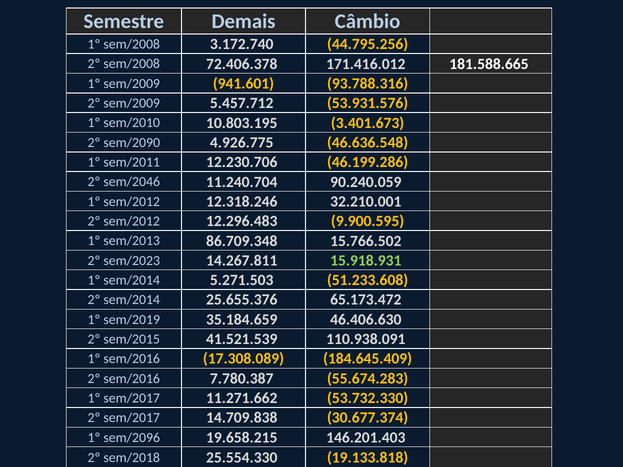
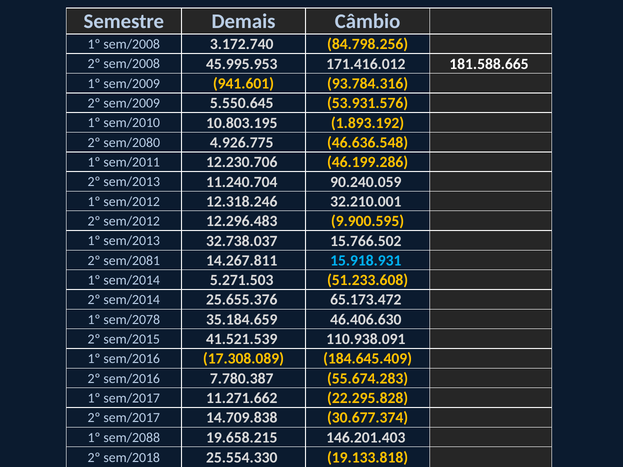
44.795.256: 44.795.256 -> 84.798.256 (368, 44)
72.406.378: 72.406.378 -> 45.995.953 (242, 64)
93.788.316: 93.788.316 -> 93.784.316 (368, 84)
5.457.712: 5.457.712 -> 5.550.645 (242, 103)
3.401.673: 3.401.673 -> 1.893.192 (368, 123)
sem/2090: sem/2090 -> sem/2080 (132, 143)
2º sem/2046: sem/2046 -> sem/2013 (132, 182)
86.709.348: 86.709.348 -> 32.738.037 (242, 241)
sem/2023: sem/2023 -> sem/2081 (132, 261)
15.918.931 colour: light green -> light blue (366, 261)
sem/2019: sem/2019 -> sem/2078 (132, 320)
53.732.330: 53.732.330 -> 22.295.828 (368, 398)
sem/2096: sem/2096 -> sem/2088 (132, 438)
